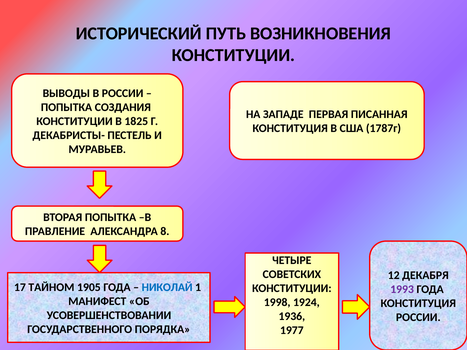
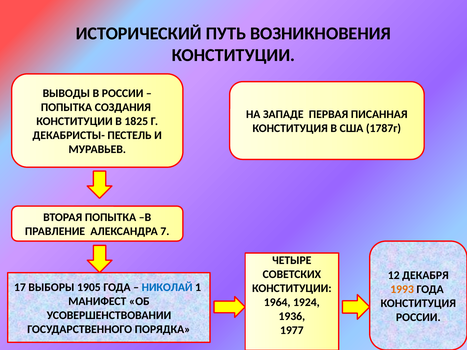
8: 8 -> 7 (165, 232)
ТАЙНОМ: ТАЙНОМ -> ВЫБОРЫ (51, 287)
1993 colour: purple -> orange (402, 290)
1998: 1998 -> 1964 (277, 303)
